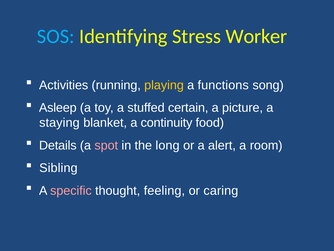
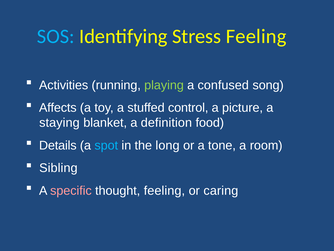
Stress Worker: Worker -> Feeling (256, 36)
playing colour: yellow -> light green (164, 85)
functions: functions -> confused (223, 85)
Asleep: Asleep -> Affects (58, 108)
certain: certain -> control (188, 108)
continuity: continuity -> definition (166, 123)
spot colour: pink -> light blue (106, 145)
alert: alert -> tone (222, 145)
